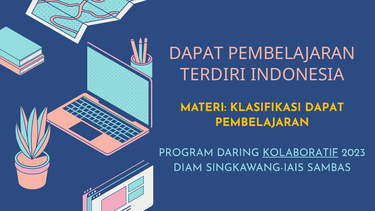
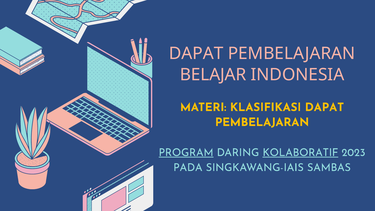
TERDIRI: TERDIRI -> BELAJAR (213, 75)
PROGRAM underline: none -> present (186, 152)
DIAM: DIAM -> PADA (188, 167)
